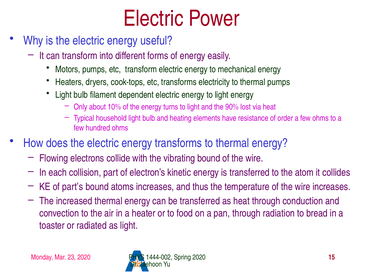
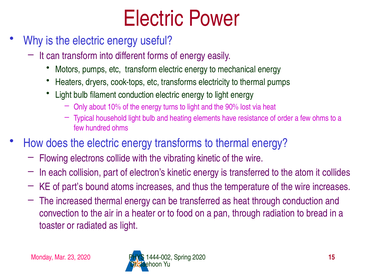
filament dependent: dependent -> conduction (136, 95)
vibrating bound: bound -> kinetic (209, 158)
